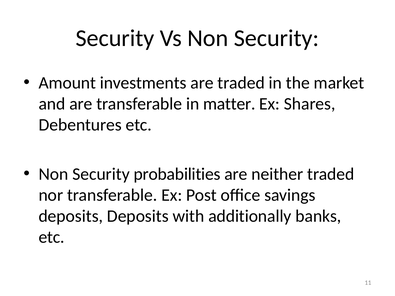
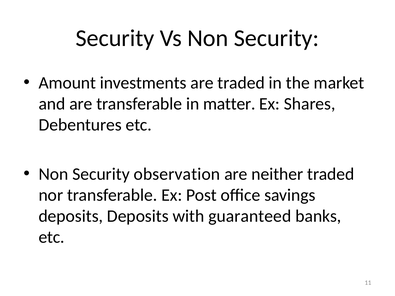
probabilities: probabilities -> observation (177, 174)
additionally: additionally -> guaranteed (250, 216)
